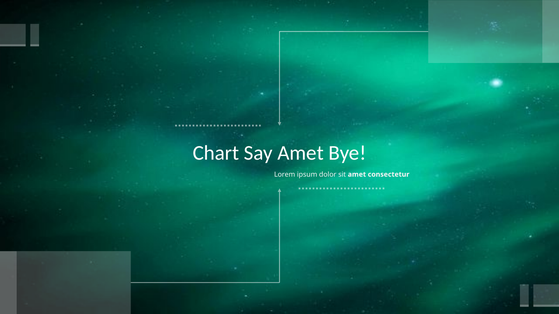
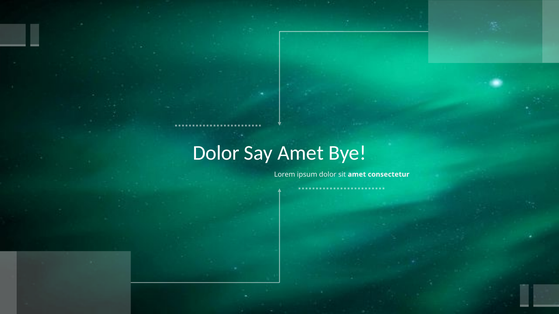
Chart: Chart -> Dolor (216, 153)
